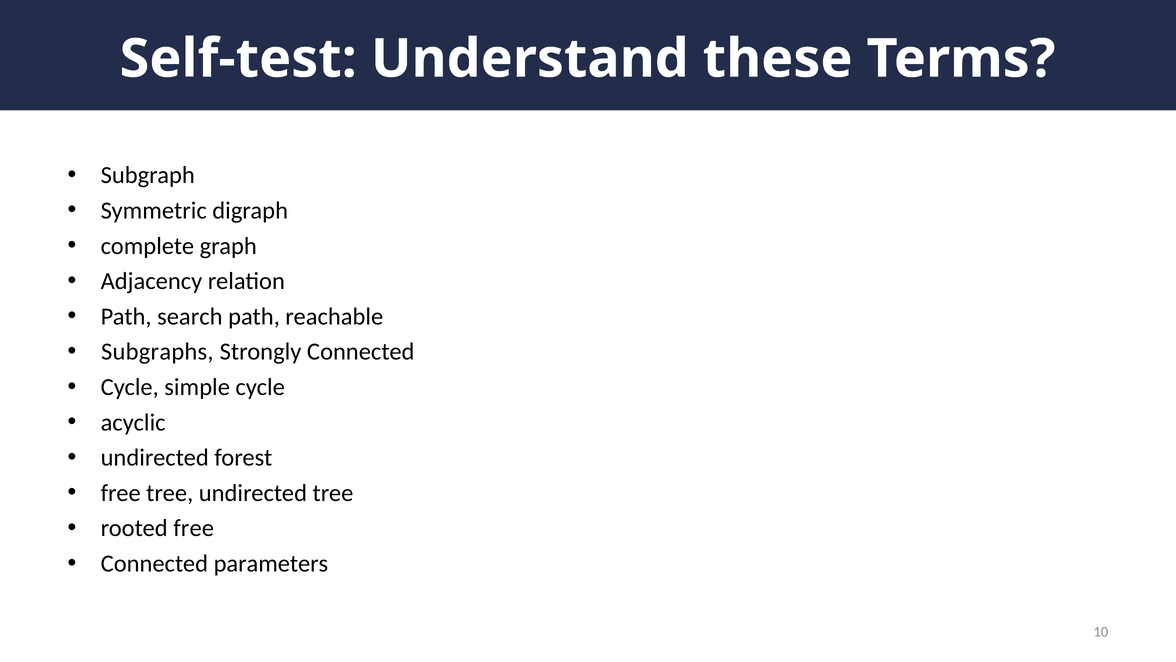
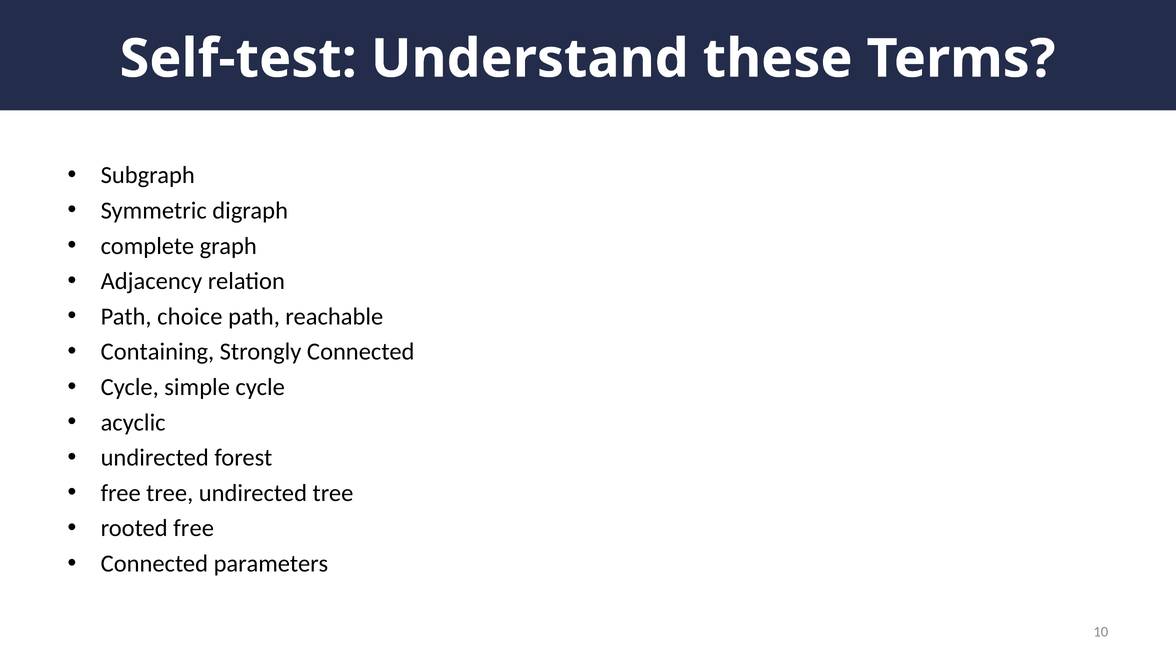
search: search -> choice (190, 316)
Subgraphs: Subgraphs -> Containing (157, 352)
